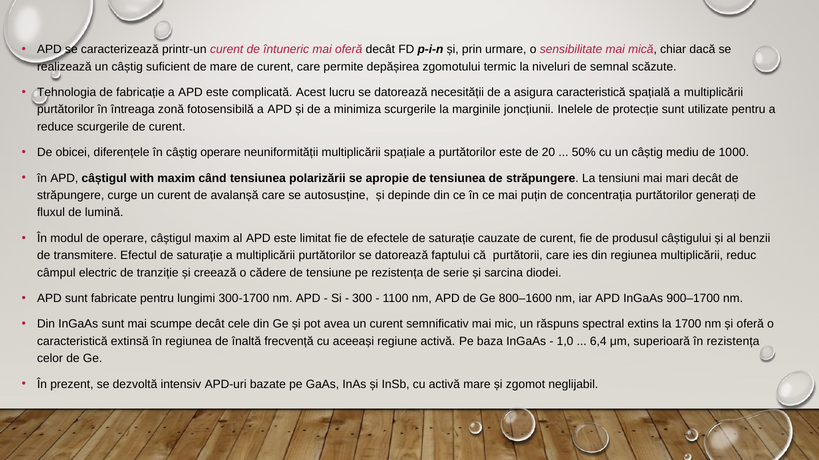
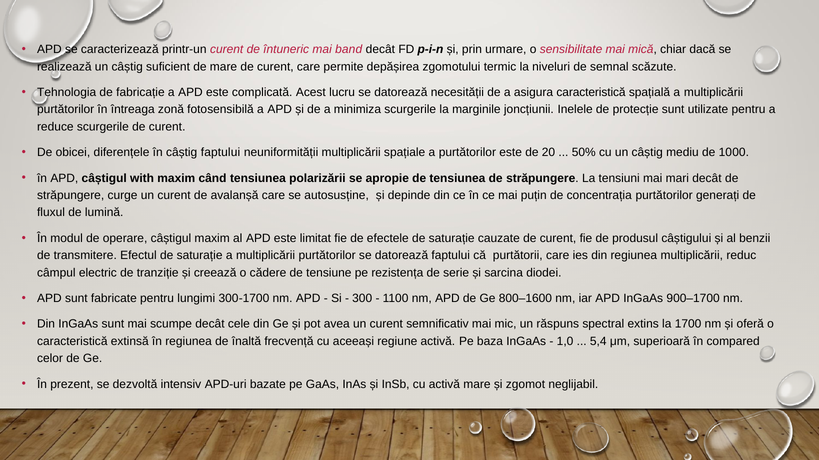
mai oferă: oferă -> band (349, 49)
câștig operare: operare -> faptului (221, 153)
6,4: 6,4 -> 5,4 (598, 342)
în rezistența: rezistența -> compared (733, 342)
